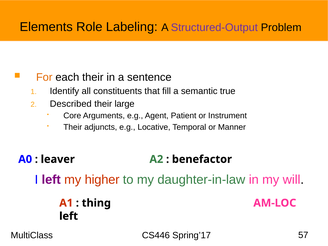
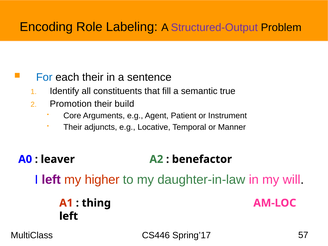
Elements: Elements -> Encoding (46, 27)
For colour: orange -> blue (44, 77)
Described: Described -> Promotion (71, 104)
large: large -> build (124, 104)
